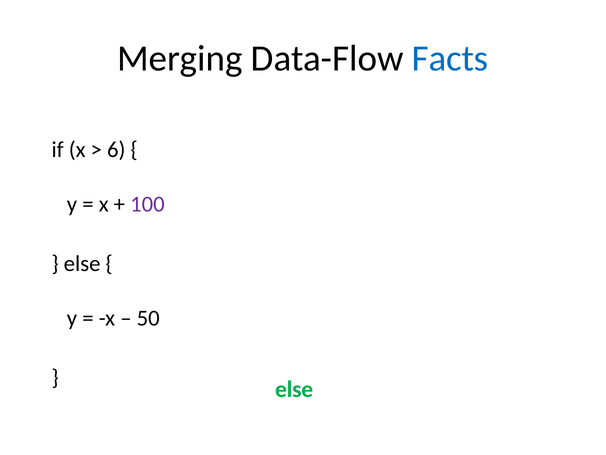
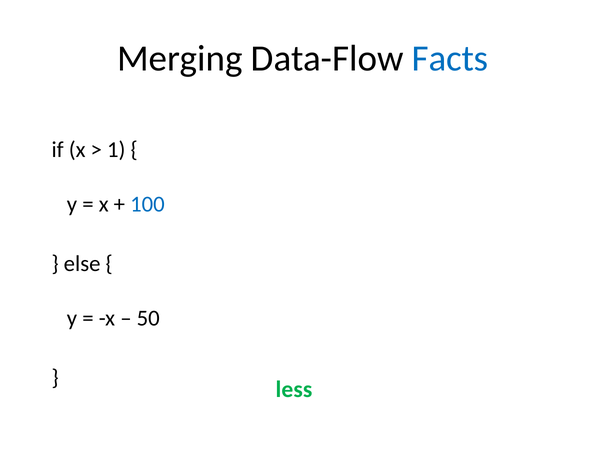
6: 6 -> 1 (116, 150)
100 colour: purple -> blue (147, 204)
else: else -> less (294, 389)
